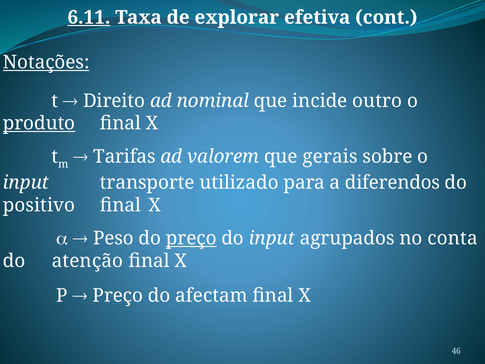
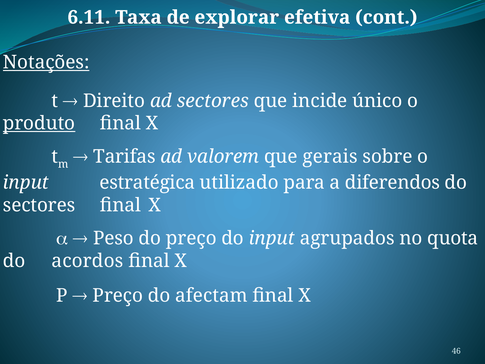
6.11 underline: present -> none (89, 17)
ad nominal: nominal -> sectores (213, 101)
outro: outro -> único (377, 101)
transporte: transporte -> estratégica (147, 182)
positivo: positivo -> sectores (39, 205)
preço underline: present -> none (191, 238)
conta: conta -> quota (453, 238)
atenção: atenção -> acordos (87, 261)
